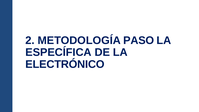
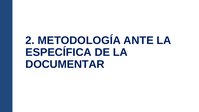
PASO: PASO -> ANTE (139, 40)
ELECTRÓNICO: ELECTRÓNICO -> DOCUMENTAR (65, 64)
